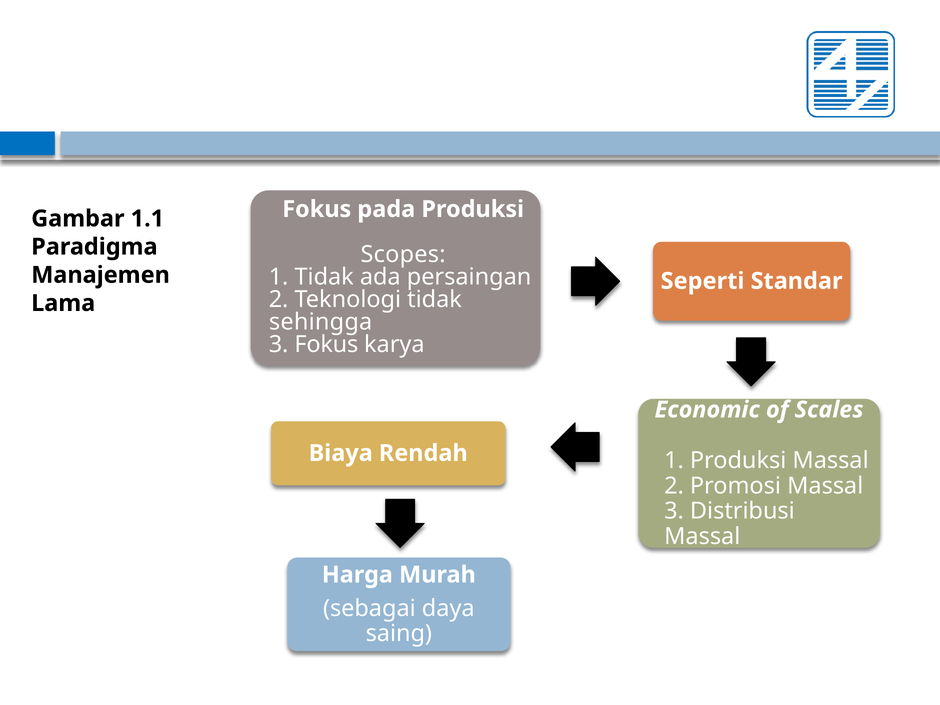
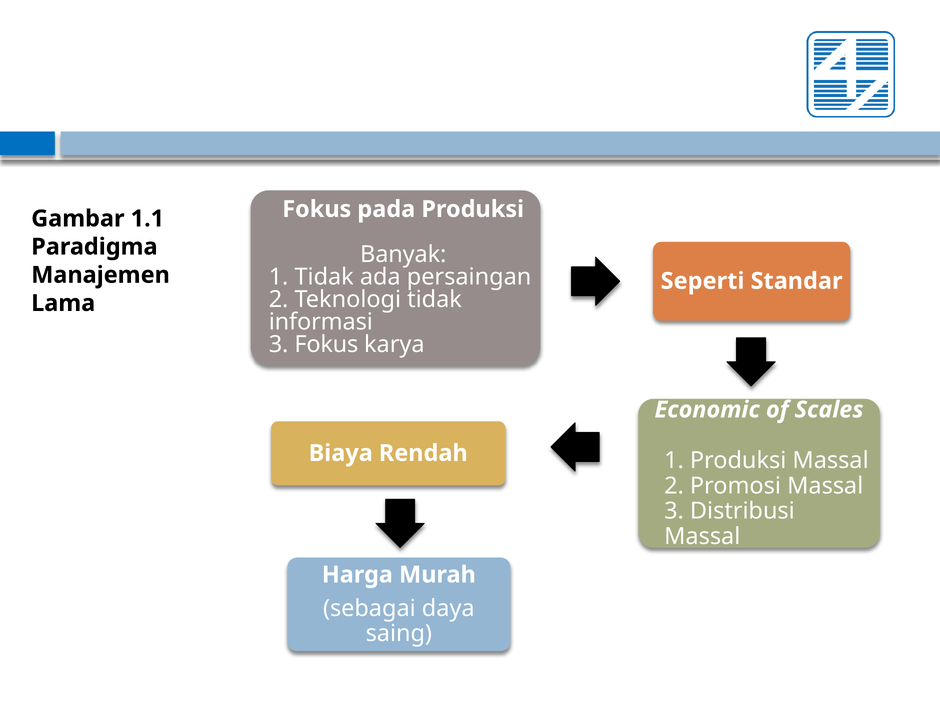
Scopes: Scopes -> Banyak (403, 254)
sehingga: sehingga -> informasi (321, 322)
